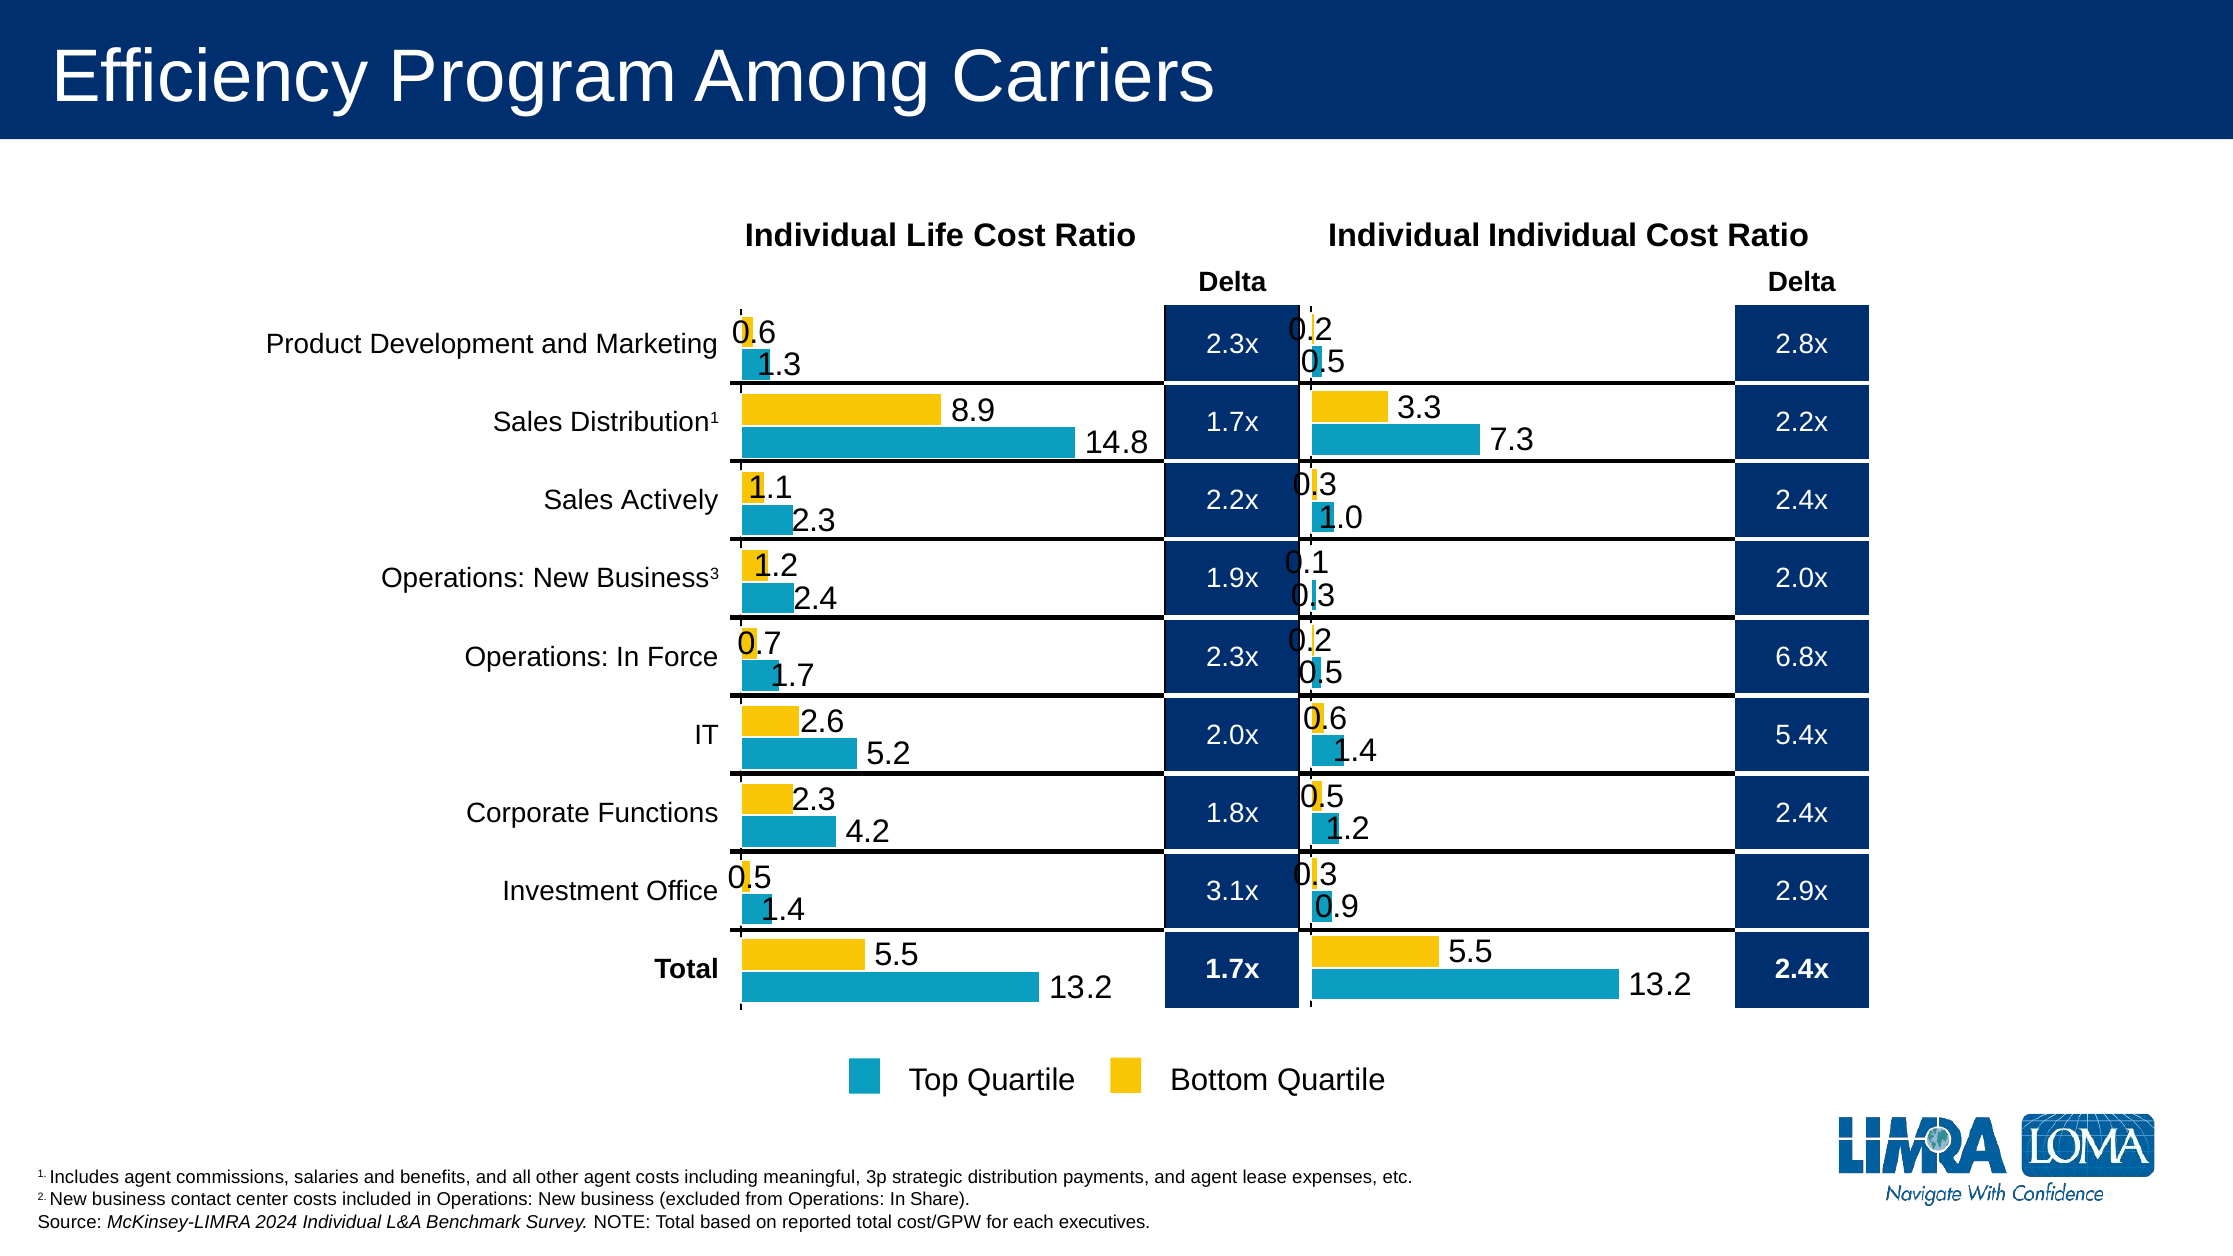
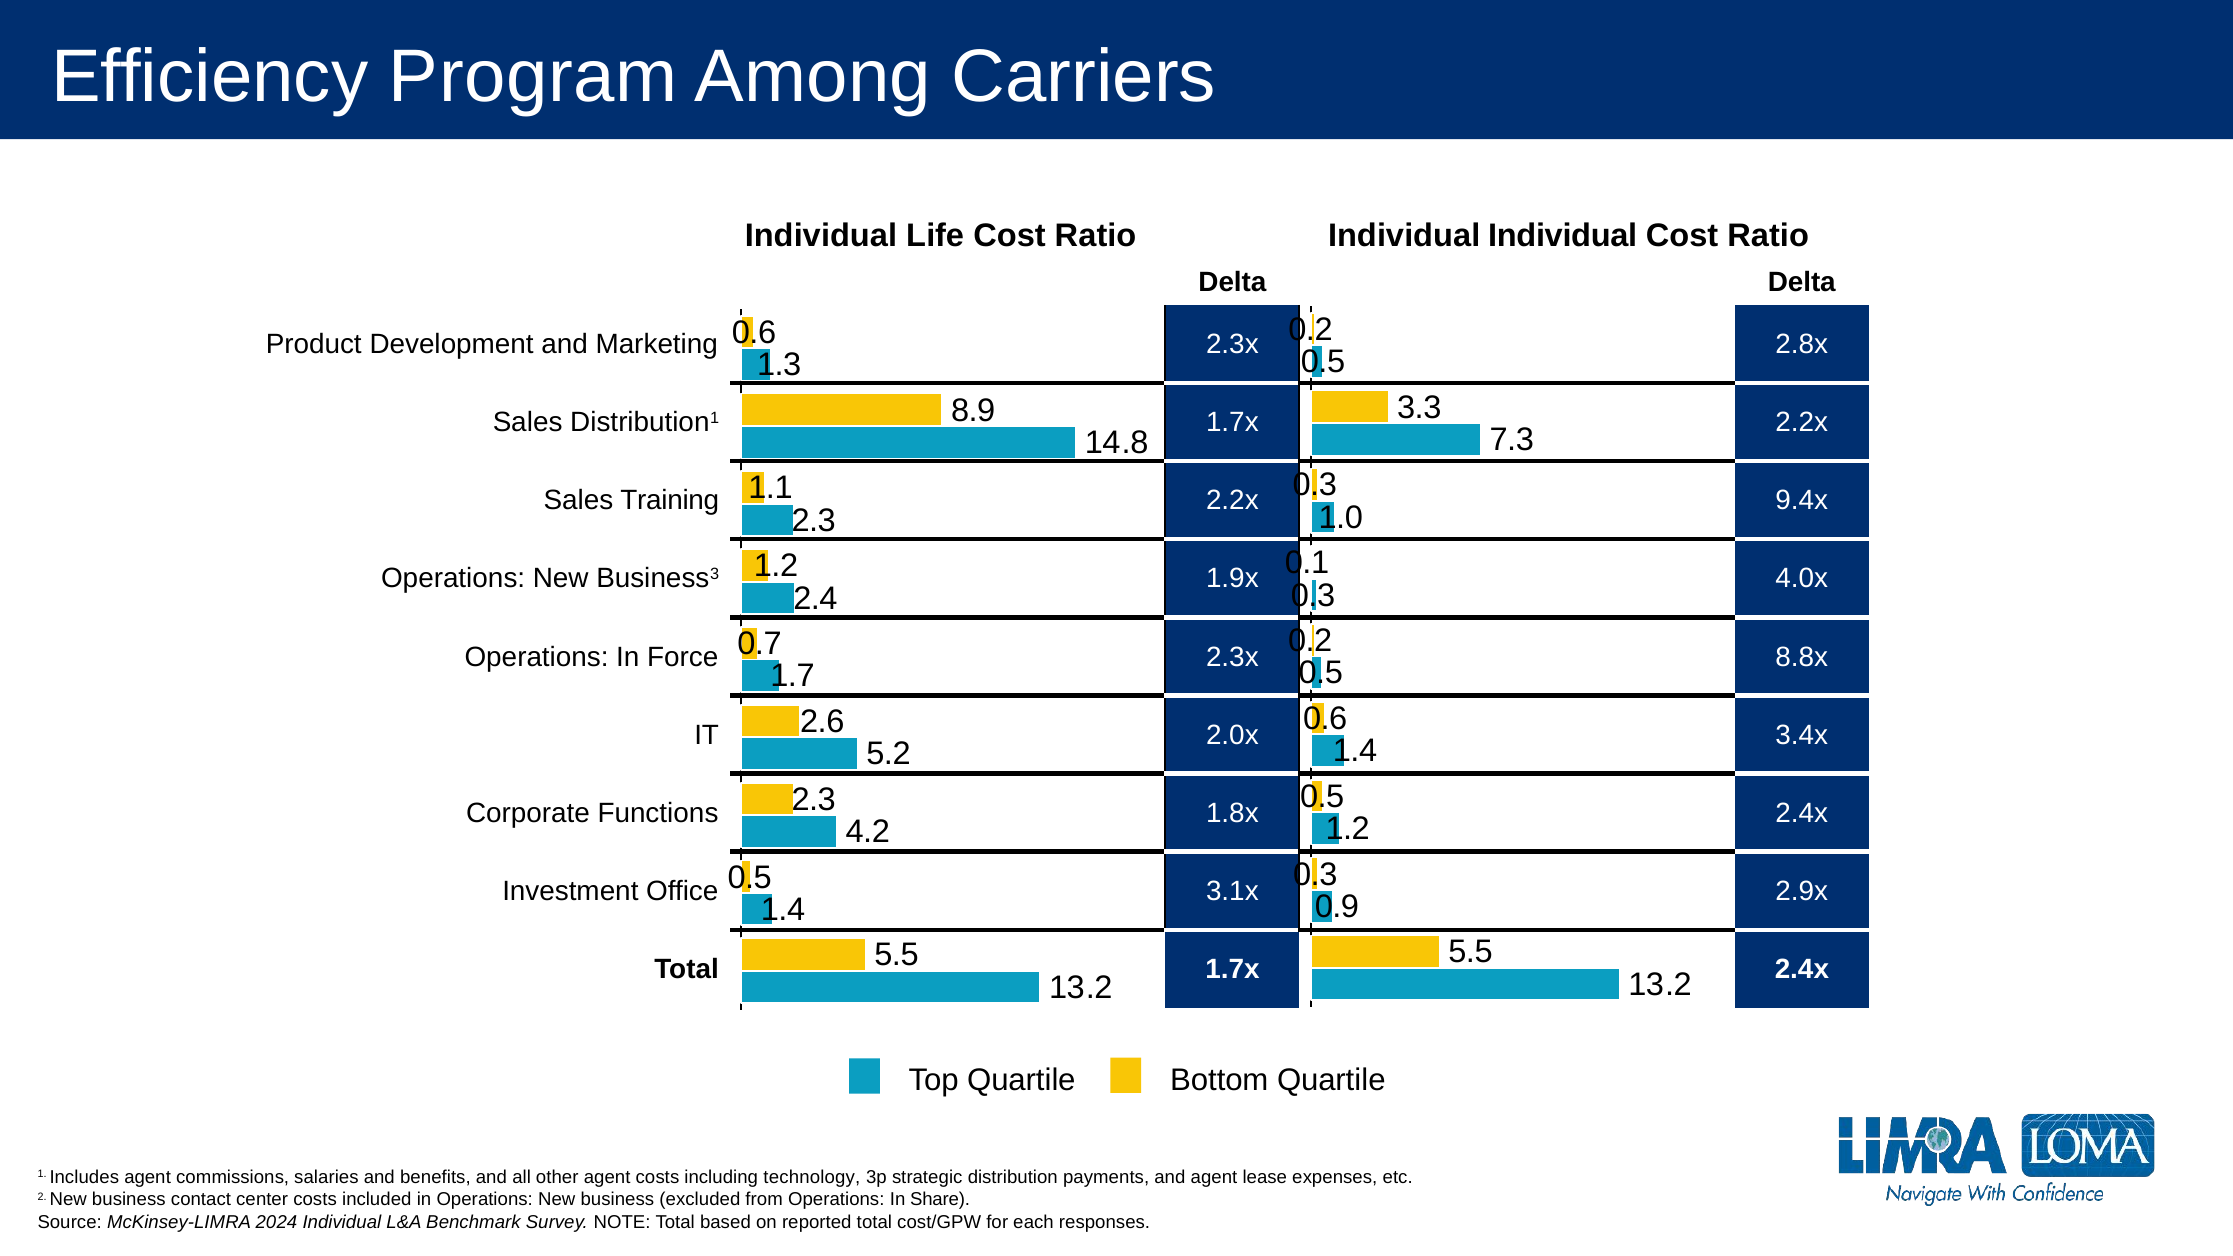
Actively: Actively -> Training (670, 501)
2.2x 2.4x: 2.4x -> 9.4x (1802, 501)
1.9x 2.0x: 2.0x -> 4.0x (1802, 579)
6.8x: 6.8x -> 8.8x (1802, 657)
5.4x: 5.4x -> 3.4x (1802, 735)
meaningful: meaningful -> technology (812, 1177)
executives: executives -> responses (1105, 1222)
